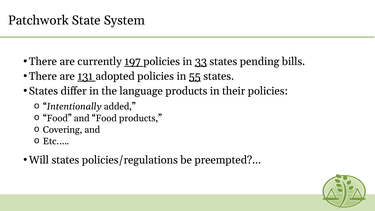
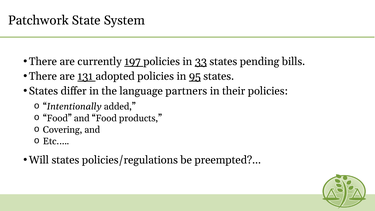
55: 55 -> 95 (195, 76)
language products: products -> partners (186, 91)
